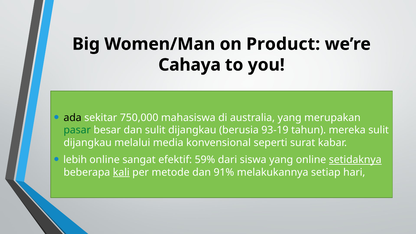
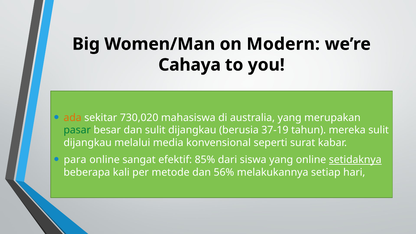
Product: Product -> Modern (283, 44)
ada colour: black -> orange (73, 118)
750,000: 750,000 -> 730,020 (139, 118)
93-19: 93-19 -> 37-19 (275, 130)
lebih: lebih -> para (75, 160)
59%: 59% -> 85% (205, 160)
kali underline: present -> none (121, 172)
91%: 91% -> 56% (224, 172)
